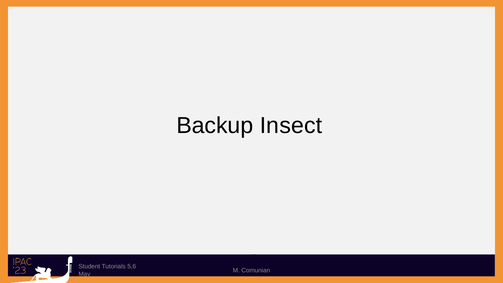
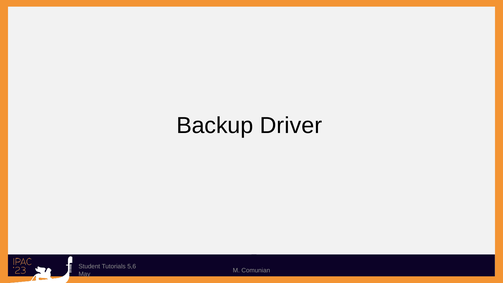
Insect: Insect -> Driver (291, 125)
